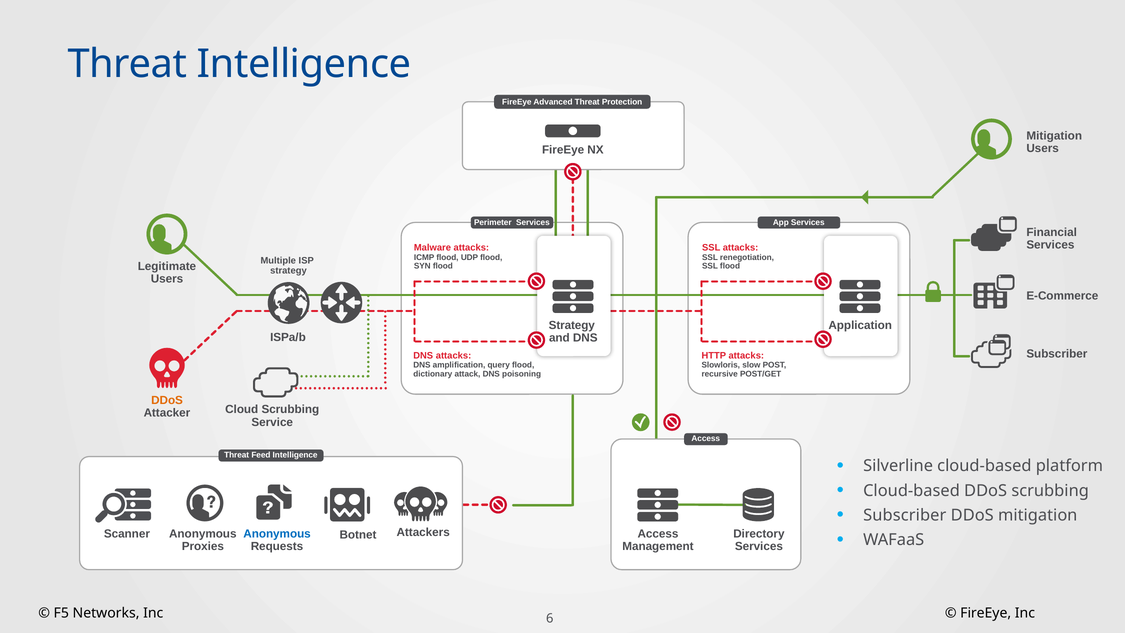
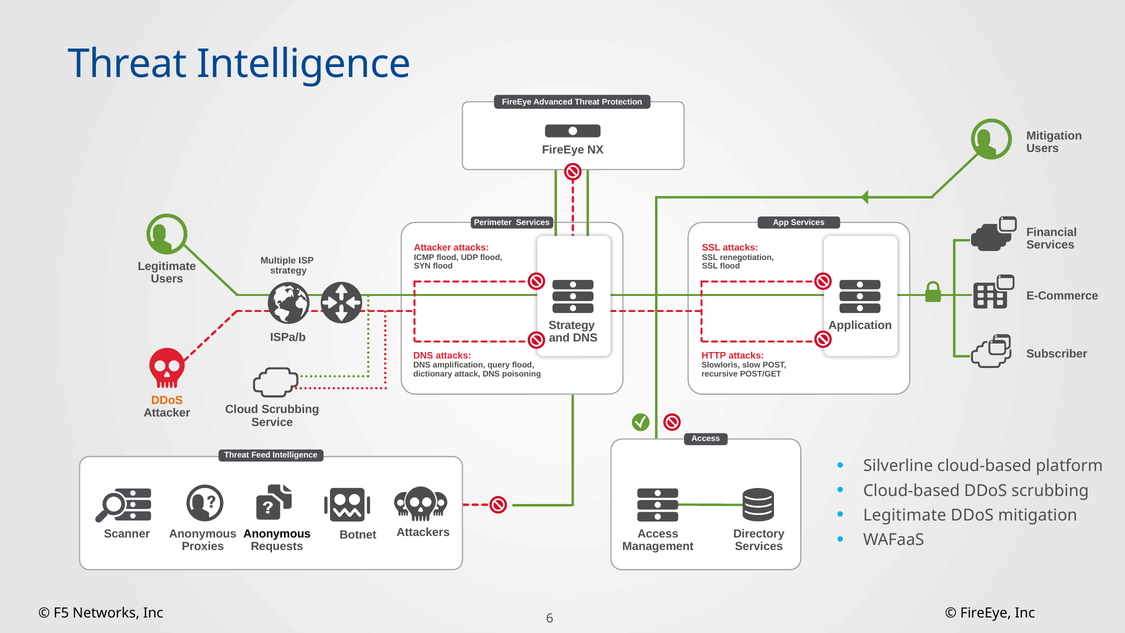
Malware: Malware -> Attacker (432, 248)
Subscriber: Subscriber -> Legitimate (905, 515)
Anonymous colour: blue -> black (277, 534)
